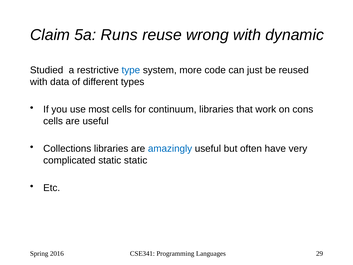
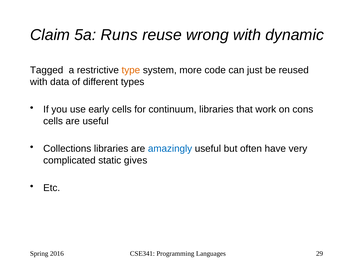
Studied: Studied -> Tagged (47, 70)
type colour: blue -> orange (131, 70)
most: most -> early (99, 109)
static static: static -> gives (136, 160)
